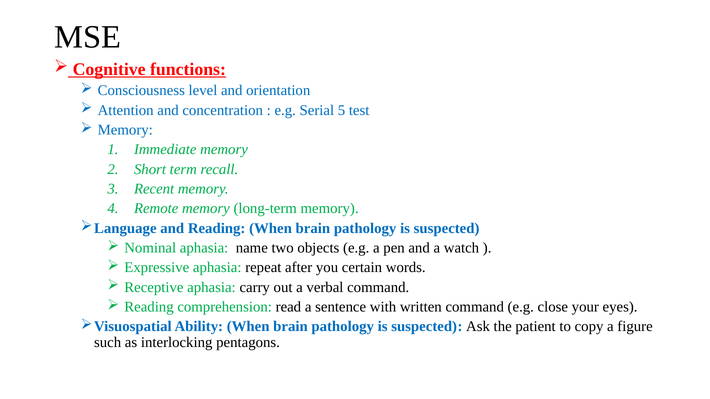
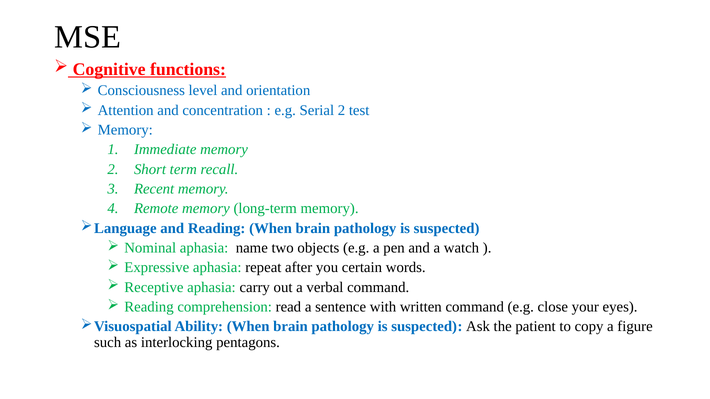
Serial 5: 5 -> 2 (342, 110)
